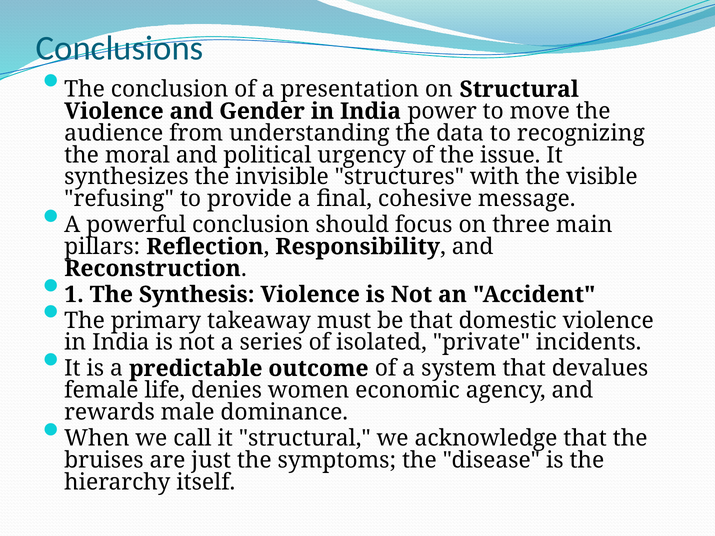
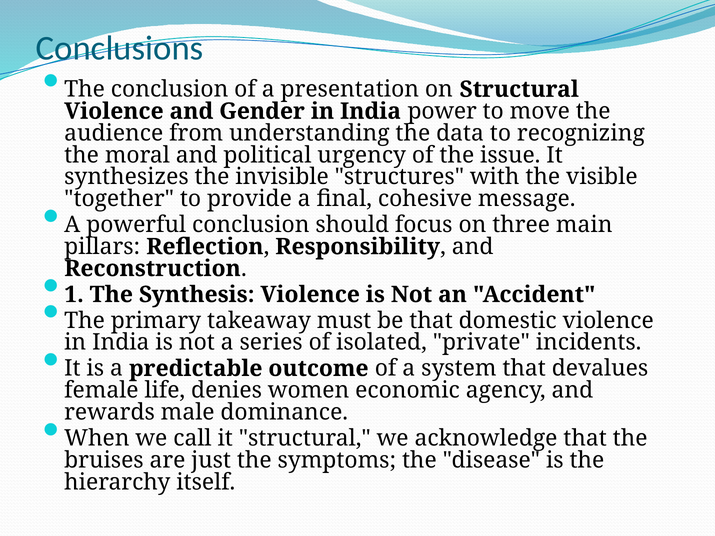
refusing: refusing -> together (119, 199)
